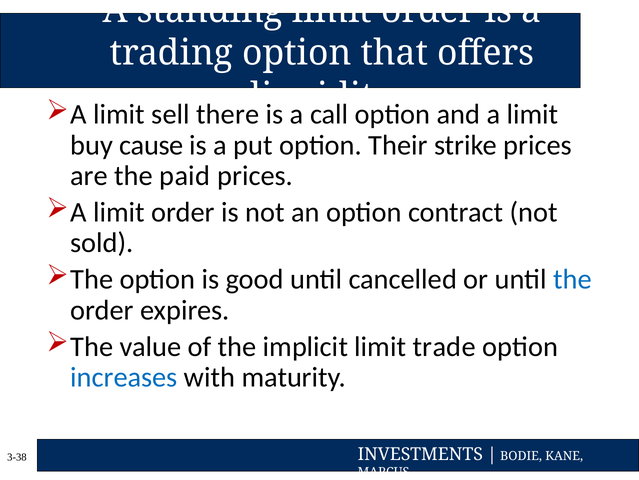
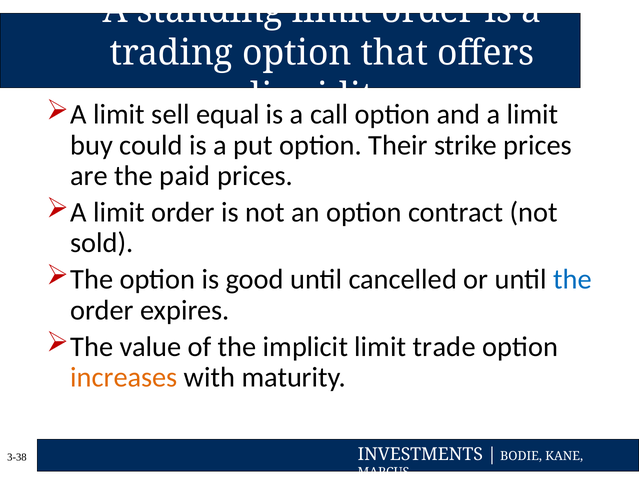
there: there -> equal (228, 114)
cause: cause -> could (151, 145)
increases colour: blue -> orange (124, 377)
